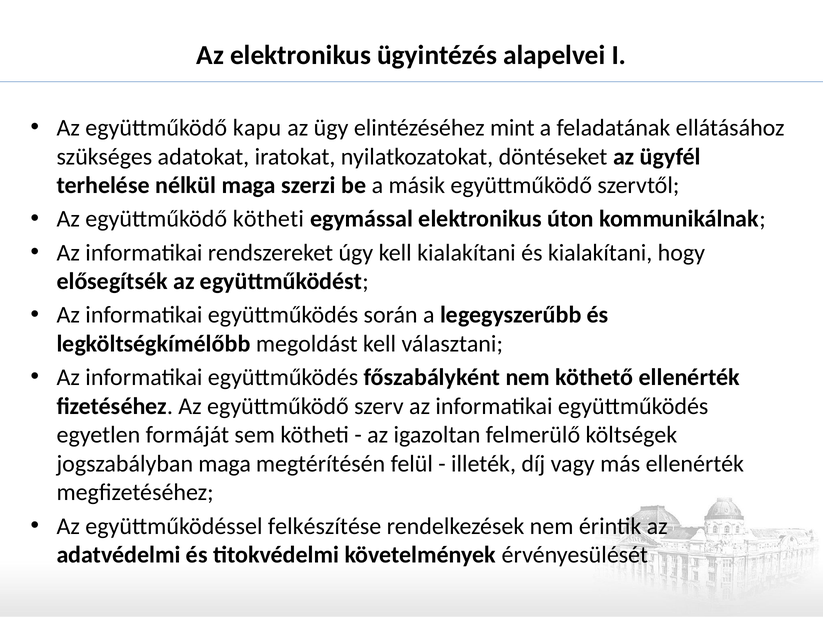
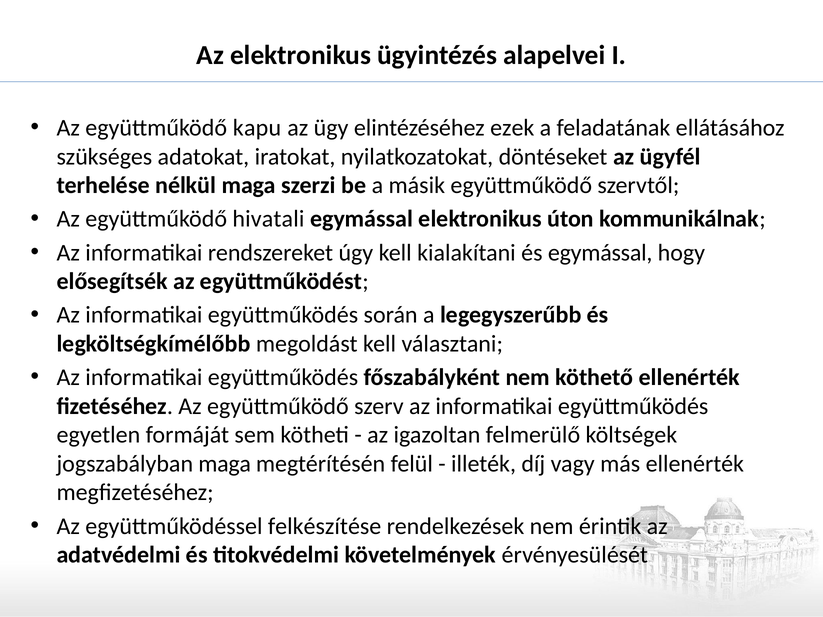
mint: mint -> ezek (512, 128)
együttműködő kötheti: kötheti -> hivatali (268, 219)
és kialakítani: kialakítani -> egymással (600, 253)
